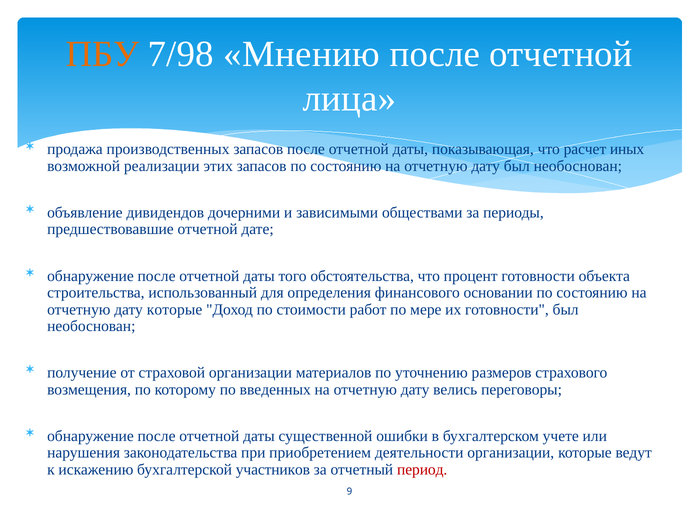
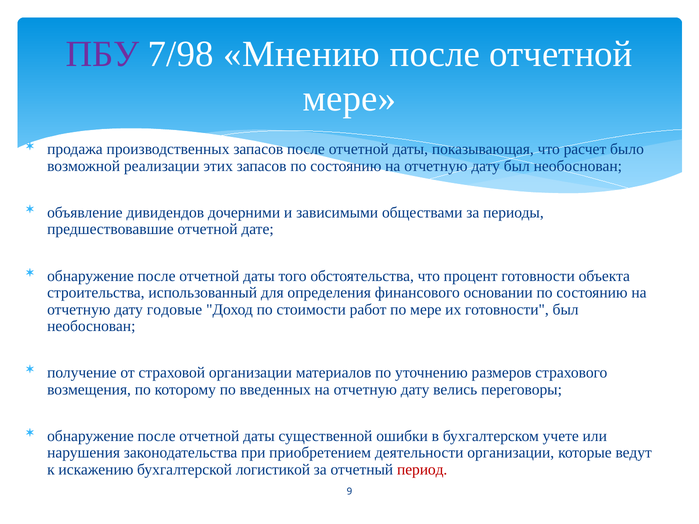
ПБУ colour: orange -> purple (103, 54)
лица: лица -> мере (349, 98)
иных: иных -> было (627, 149)
дату которые: которые -> годовые (175, 310)
участников: участников -> логистикой (273, 470)
